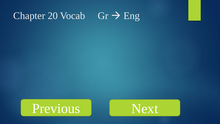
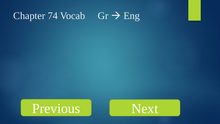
20: 20 -> 74 (53, 16)
